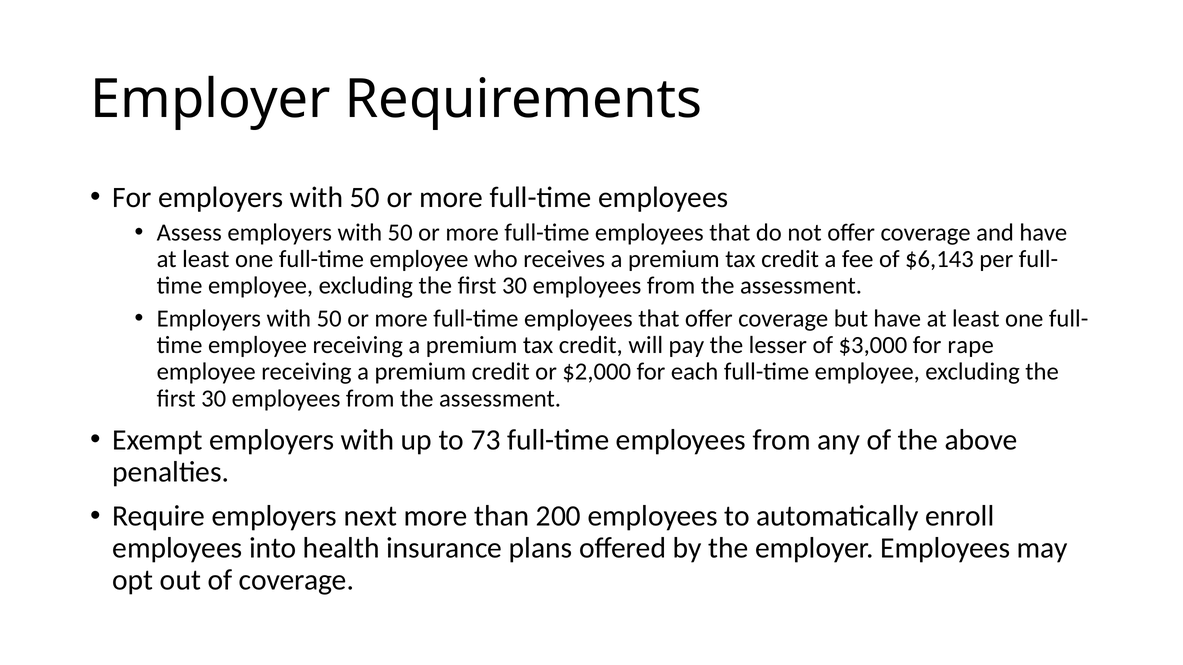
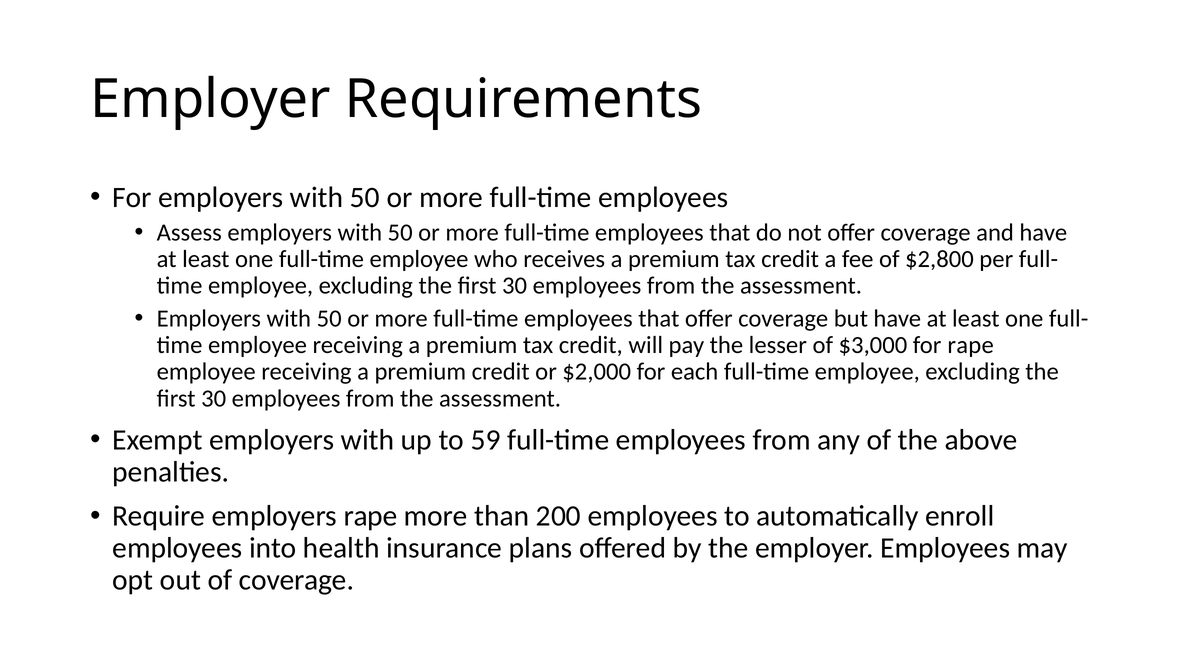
$6,143: $6,143 -> $2,800 (939, 259)
73: 73 -> 59 (486, 440)
employers next: next -> rape (371, 516)
